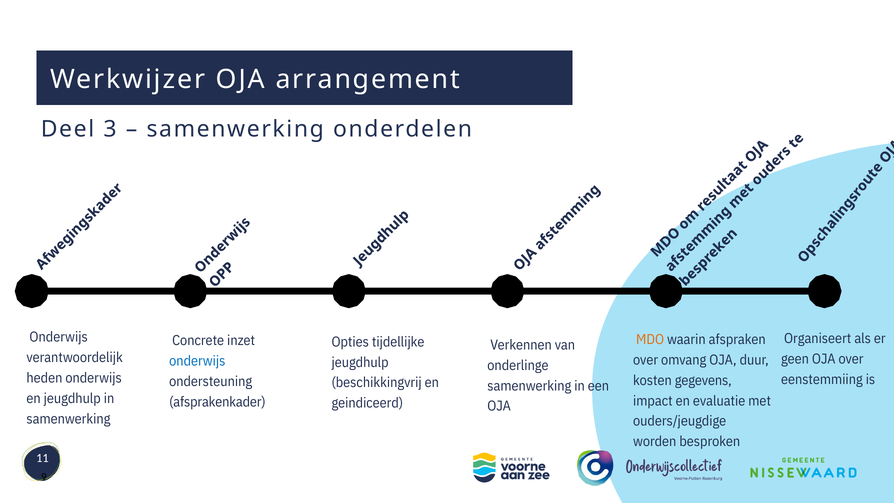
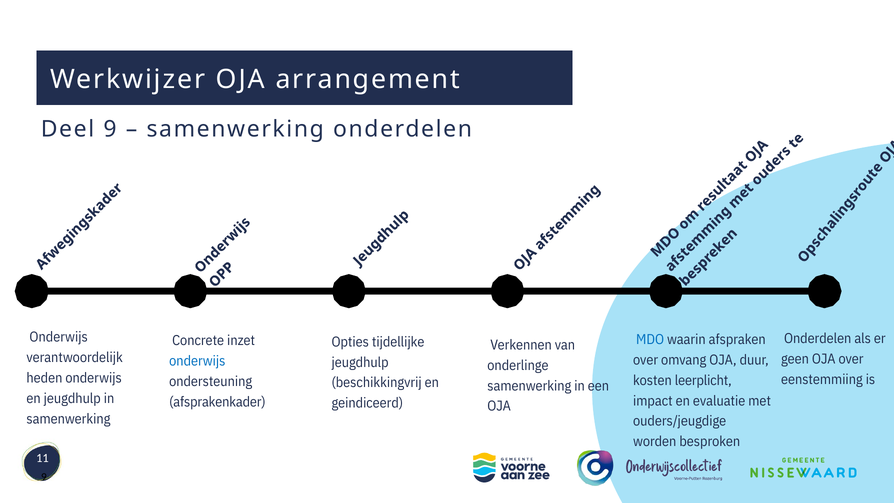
Deel 3: 3 -> 9 (110, 129)
Organiseert: Organiseert -> Onderdelen (818, 339)
MDO colour: orange -> blue (650, 339)
gegevens: gegevens -> leerplicht (703, 380)
